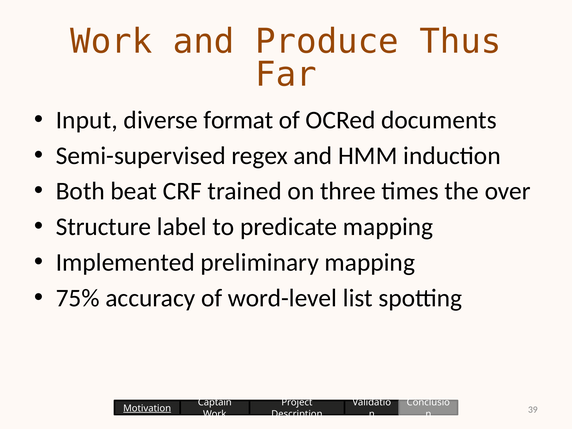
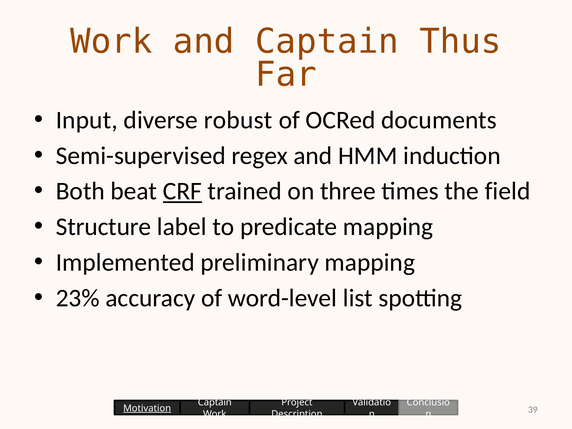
and Produce: Produce -> Captain (327, 42)
format: format -> robust (238, 120)
CRF underline: none -> present (182, 191)
over: over -> field (508, 191)
75%: 75% -> 23% (78, 298)
